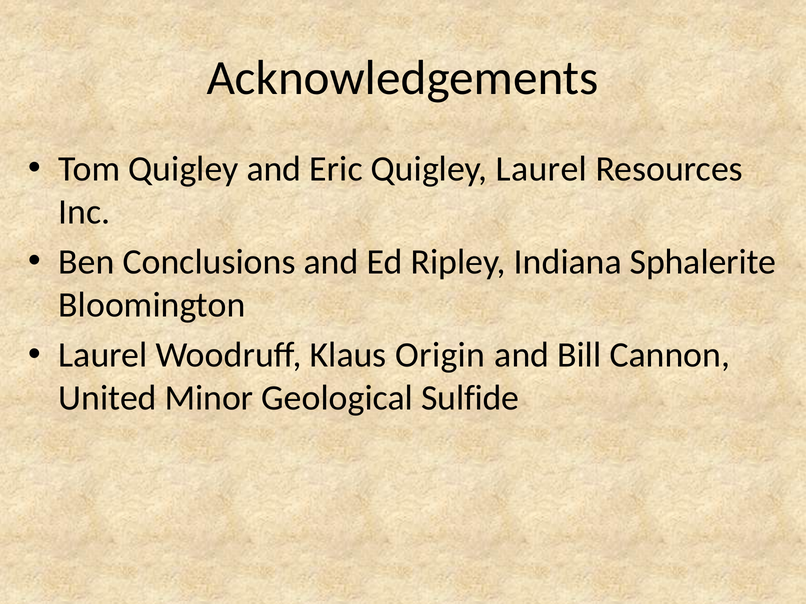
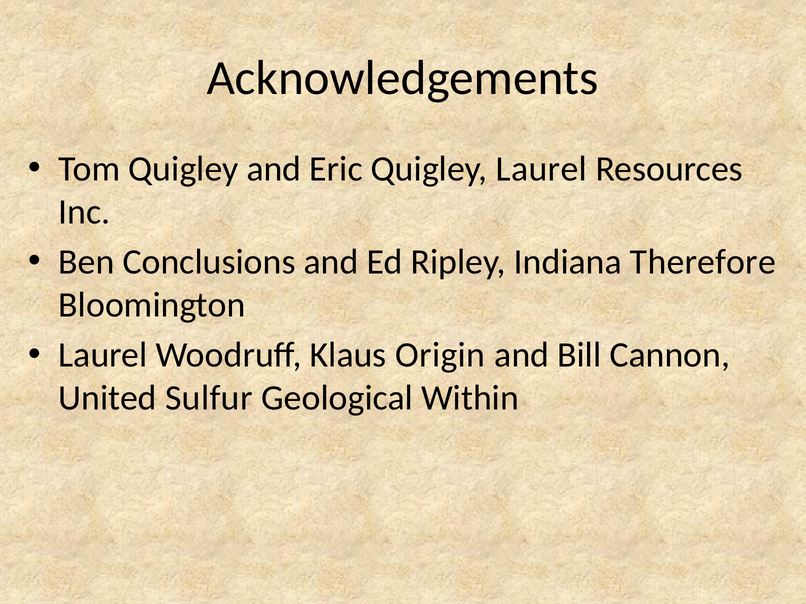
Sphalerite: Sphalerite -> Therefore (703, 262)
Minor: Minor -> Sulfur (209, 398)
Sulfide: Sulfide -> Within (470, 398)
